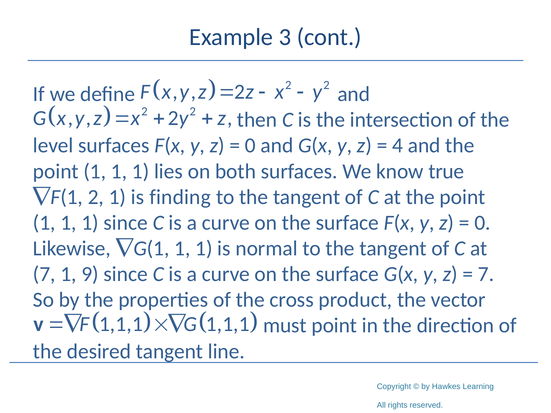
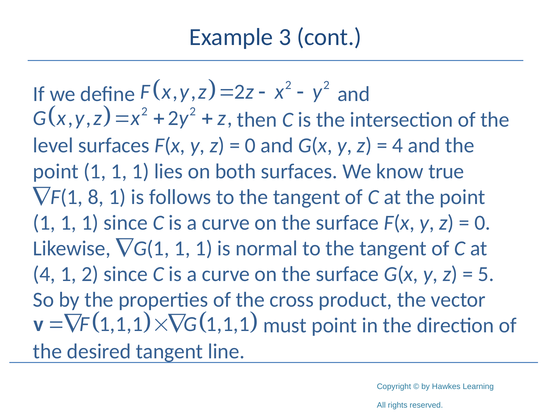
F(1 2: 2 -> 8 (96, 197)
finding: finding -> follows (180, 197)
7: 7 -> 4 (44, 274)
1 9: 9 -> 2 (90, 274)
7: 7 -> 5 (486, 274)
